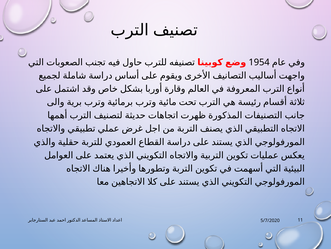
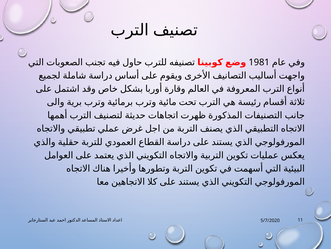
1954: 1954 -> 1981 (259, 62)
